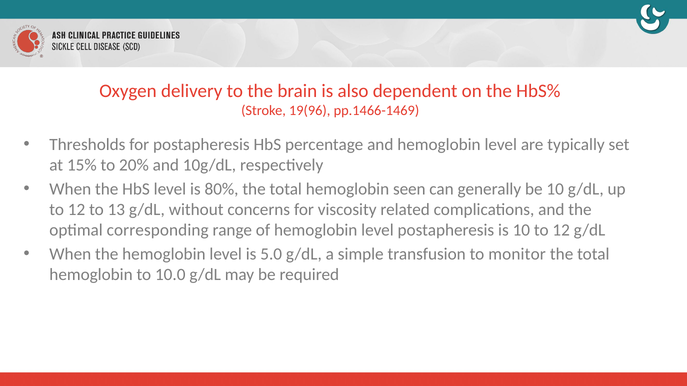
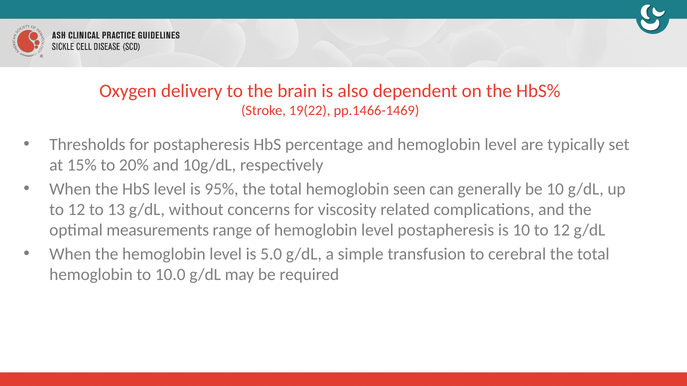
19(96: 19(96 -> 19(22 (310, 111)
80%: 80% -> 95% (222, 189)
corresponding: corresponding -> measurements (158, 230)
monitor: monitor -> cerebral (517, 255)
